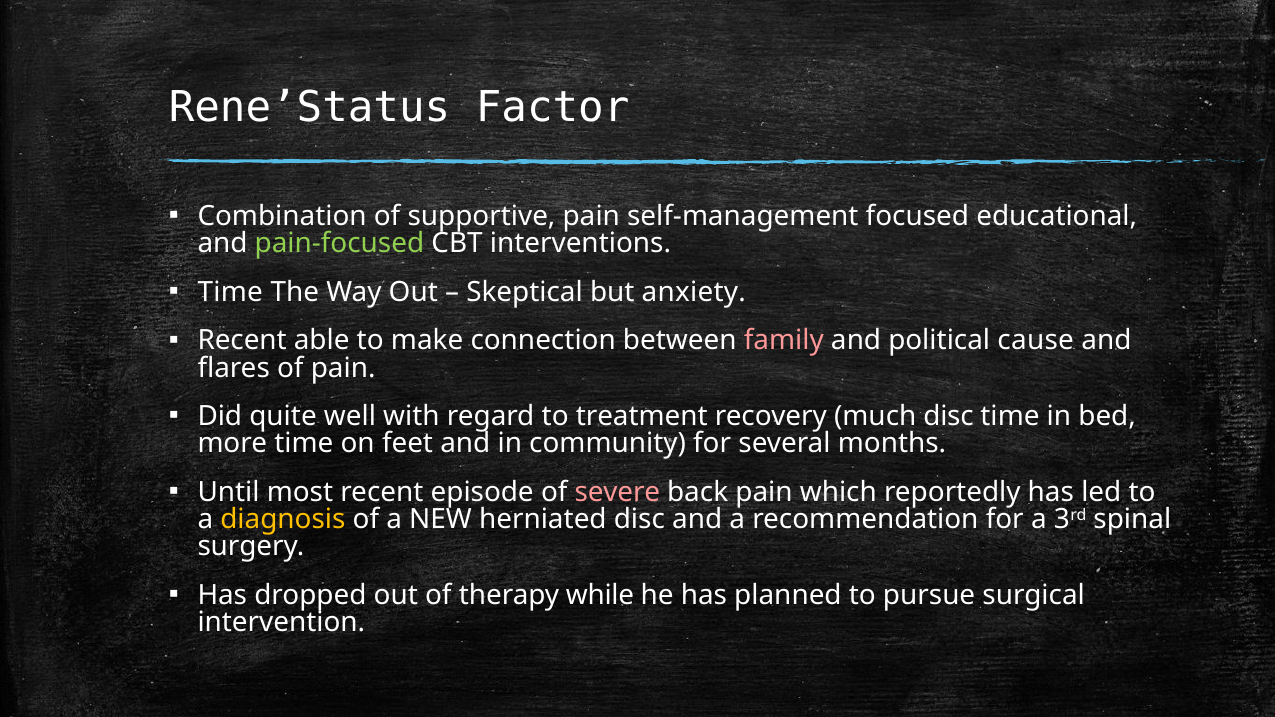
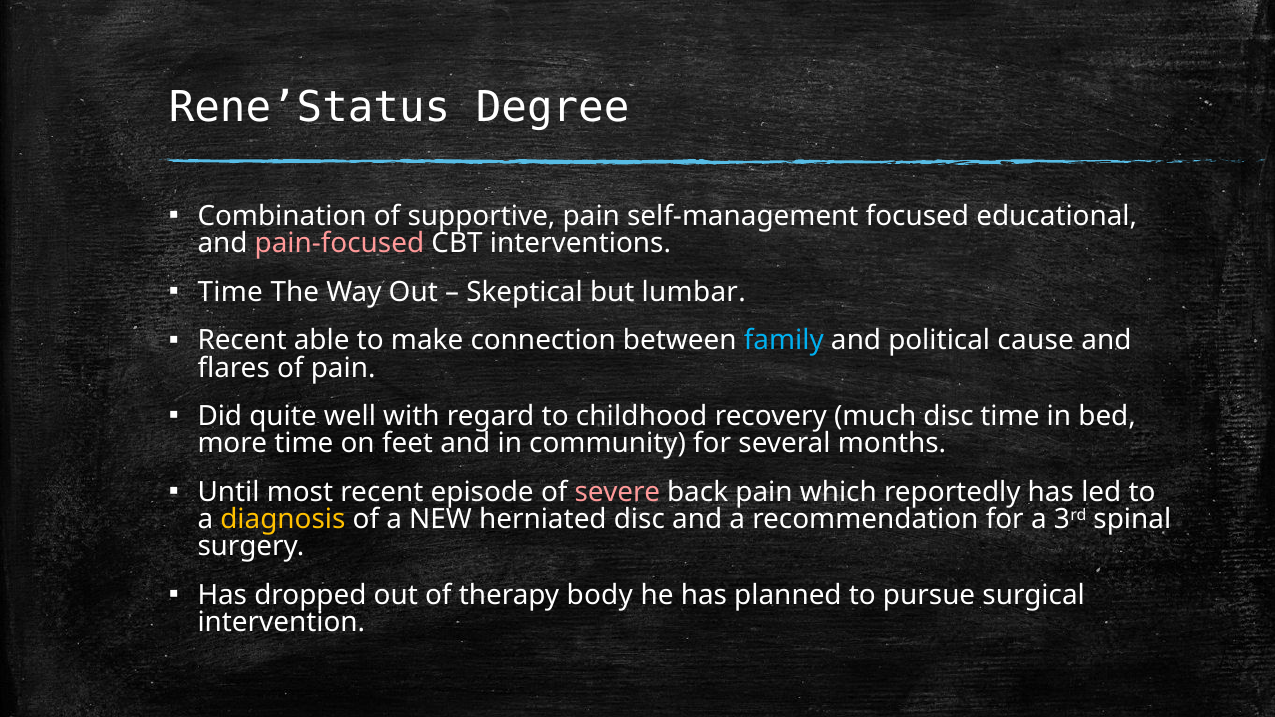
Factor: Factor -> Degree (553, 107)
pain-focused colour: light green -> pink (339, 244)
anxiety: anxiety -> lumbar (694, 292)
family colour: pink -> light blue (784, 341)
treatment: treatment -> childhood (642, 417)
while: while -> body (600, 595)
